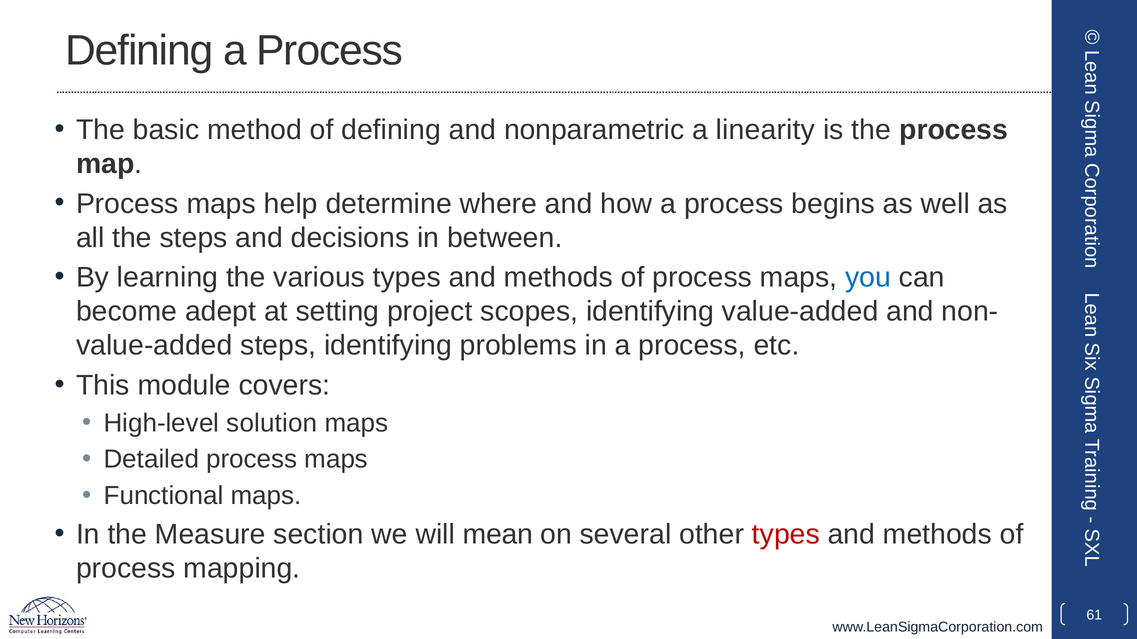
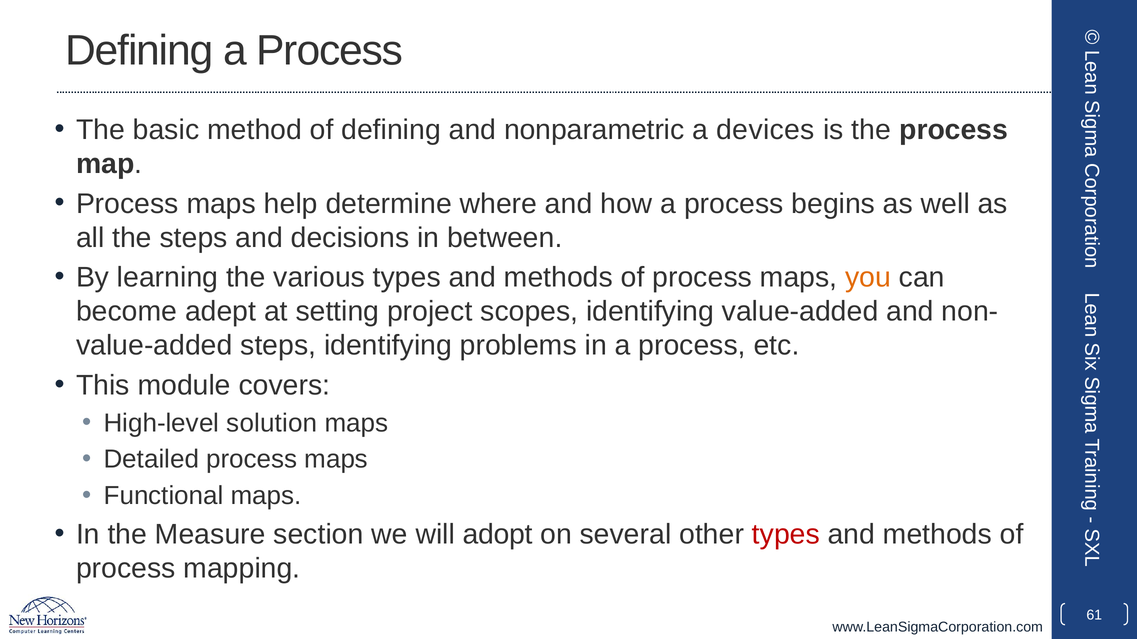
linearity: linearity -> devices (765, 130)
you colour: blue -> orange (868, 278)
mean: mean -> adopt (498, 535)
